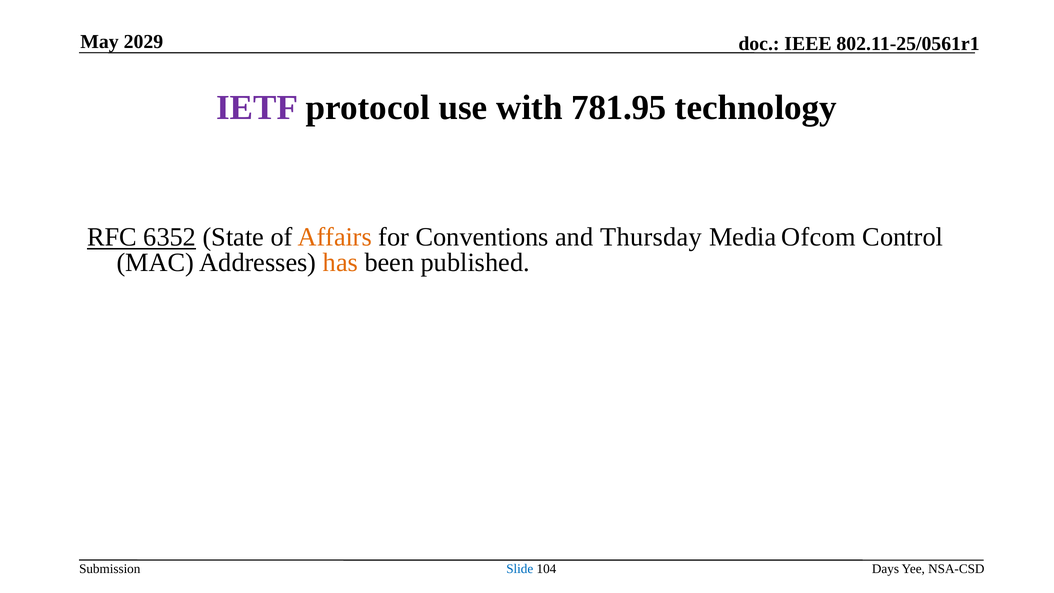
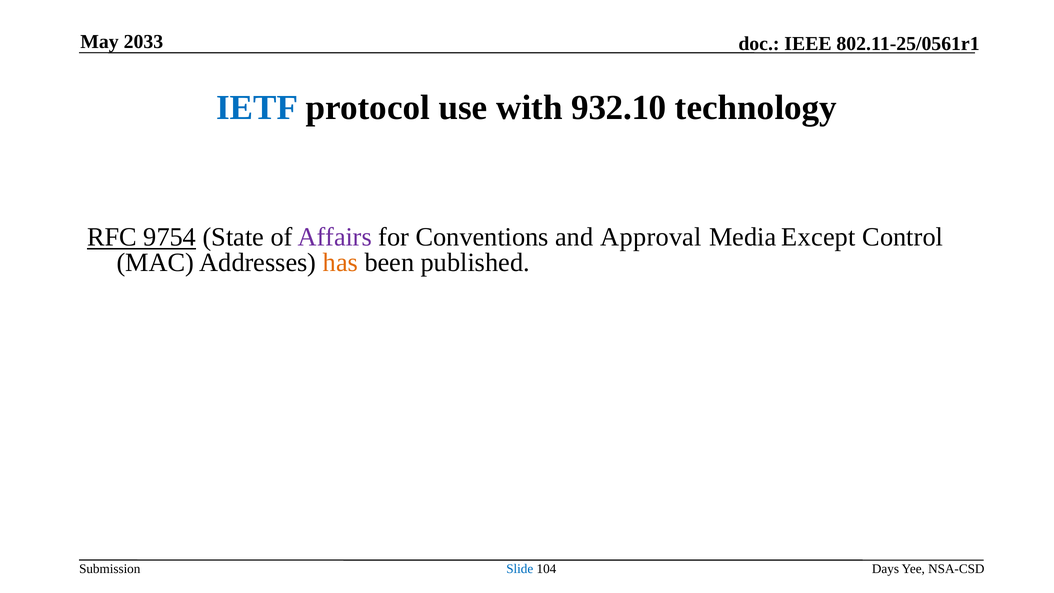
2029: 2029 -> 2033 (143, 42)
IETF colour: purple -> blue (257, 108)
781.95: 781.95 -> 932.10 (619, 108)
6352: 6352 -> 9754 (170, 237)
Affairs colour: orange -> purple (335, 237)
Thursday: Thursday -> Approval (651, 237)
Ofcom: Ofcom -> Except (819, 237)
